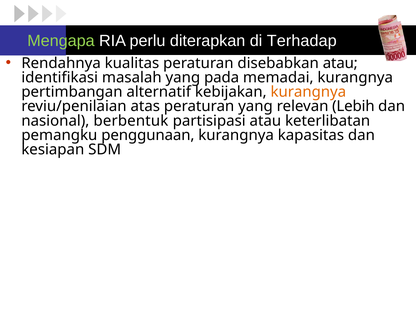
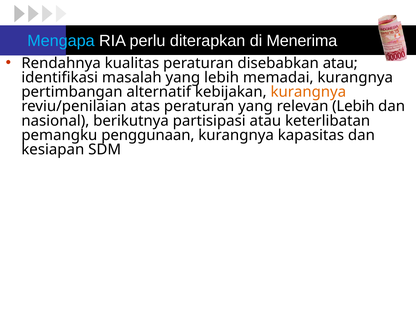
Mengapa colour: light green -> light blue (61, 41)
Terhadap: Terhadap -> Menerima (302, 41)
yang pada: pada -> lebih (222, 78)
berbentuk: berbentuk -> berikutnya (131, 121)
